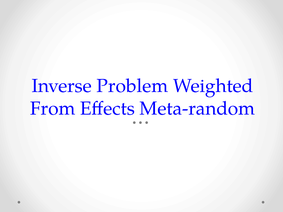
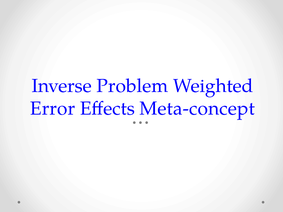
From: From -> Error (53, 109)
Meta-random: Meta-random -> Meta-concept (197, 109)
